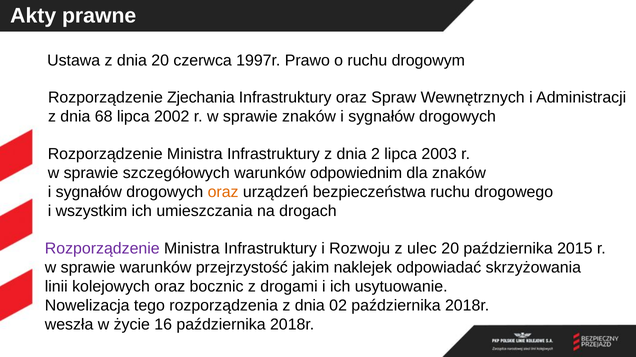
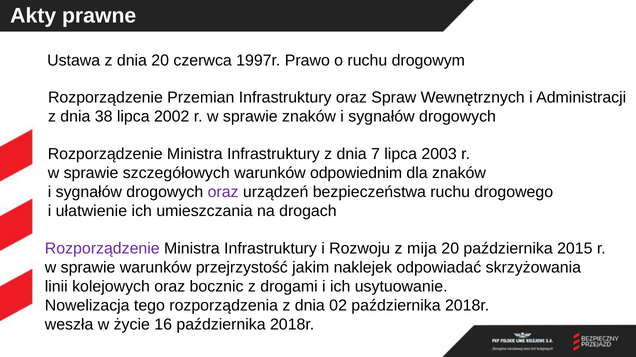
Zjechania: Zjechania -> Przemian (201, 98)
68: 68 -> 38 (104, 117)
2: 2 -> 7 (375, 154)
oraz colour: orange -> purple (223, 192)
wszystkim: wszystkim -> ułatwienie (91, 212)
ulec: ulec -> mija (422, 249)
